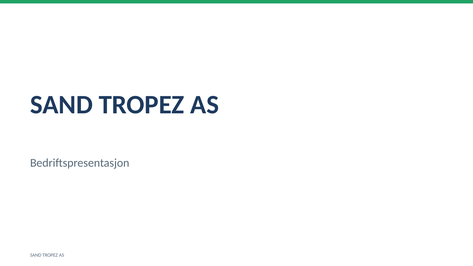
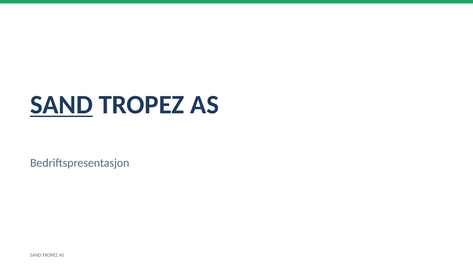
SAND underline: none -> present (61, 105)
